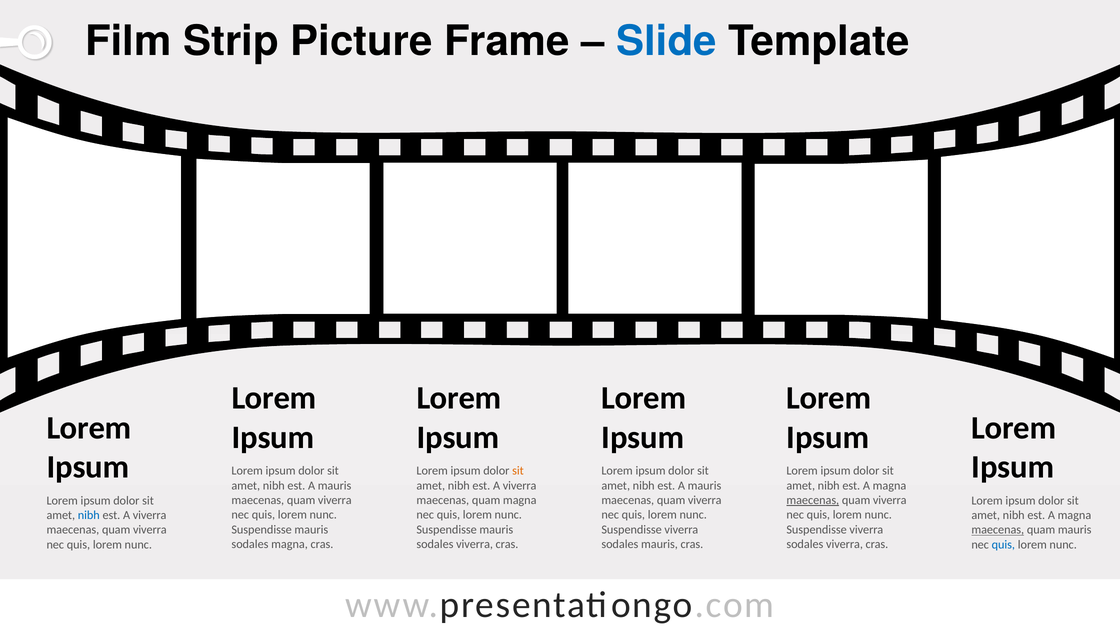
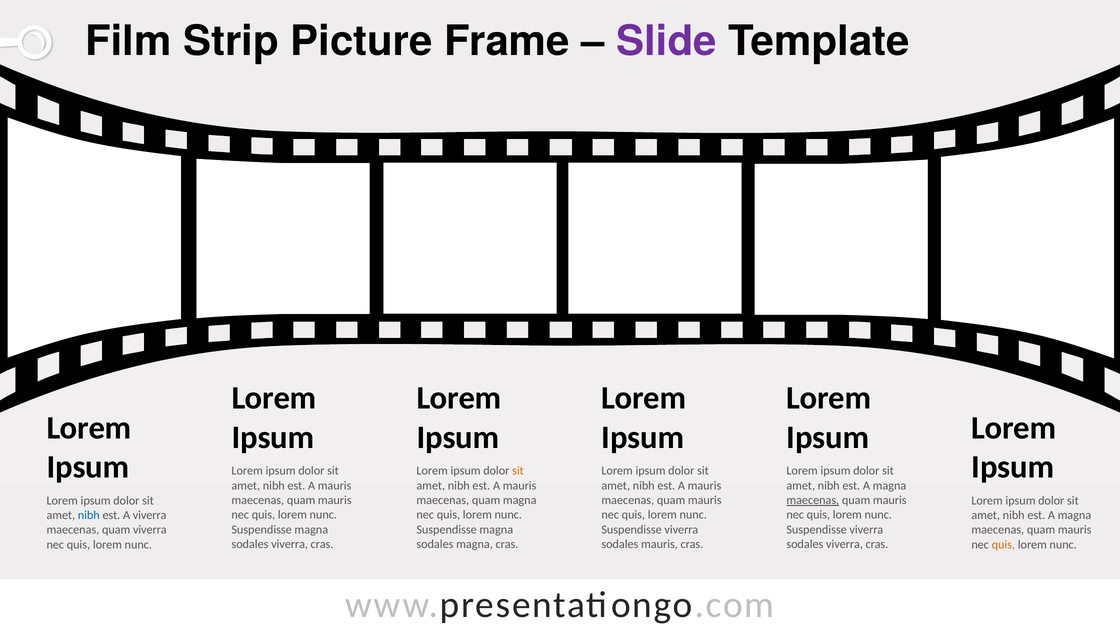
Slide colour: blue -> purple (666, 42)
viverra: viverra -> mauris (520, 486)
viverra: viverra -> mauris (335, 500)
viverra: viverra -> mauris (705, 500)
viverra: viverra -> mauris (890, 500)
mauris: mauris -> magna (311, 530)
mauris: mauris -> magna (496, 530)
maecenas underline: present -> none (998, 530)
magna: magna -> viverra (290, 544)
viverra: viverra -> magna (475, 544)
quis colour: blue -> orange (1003, 545)
